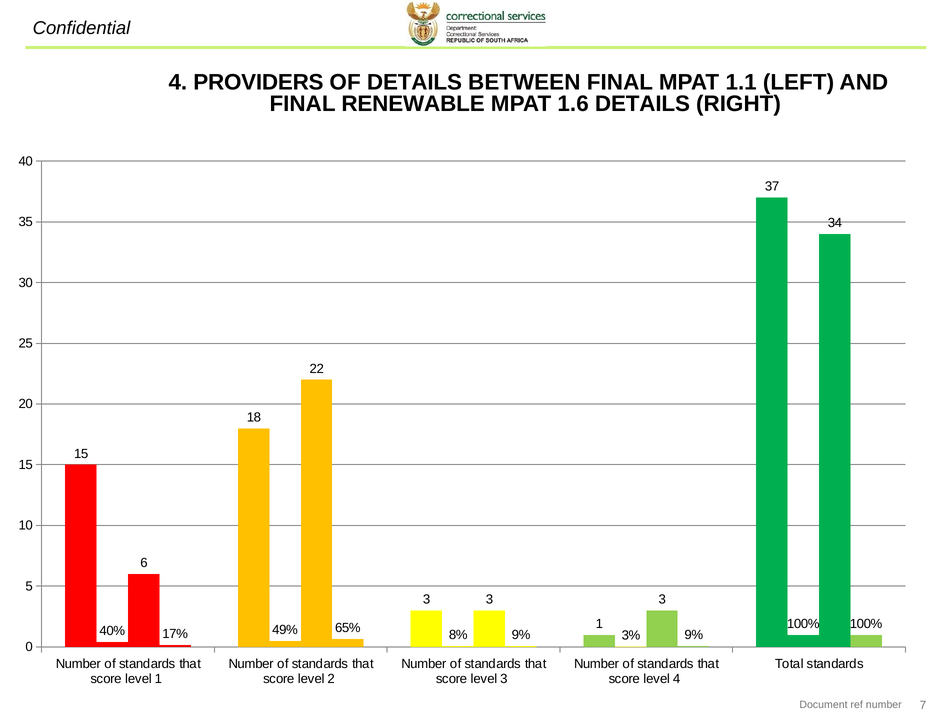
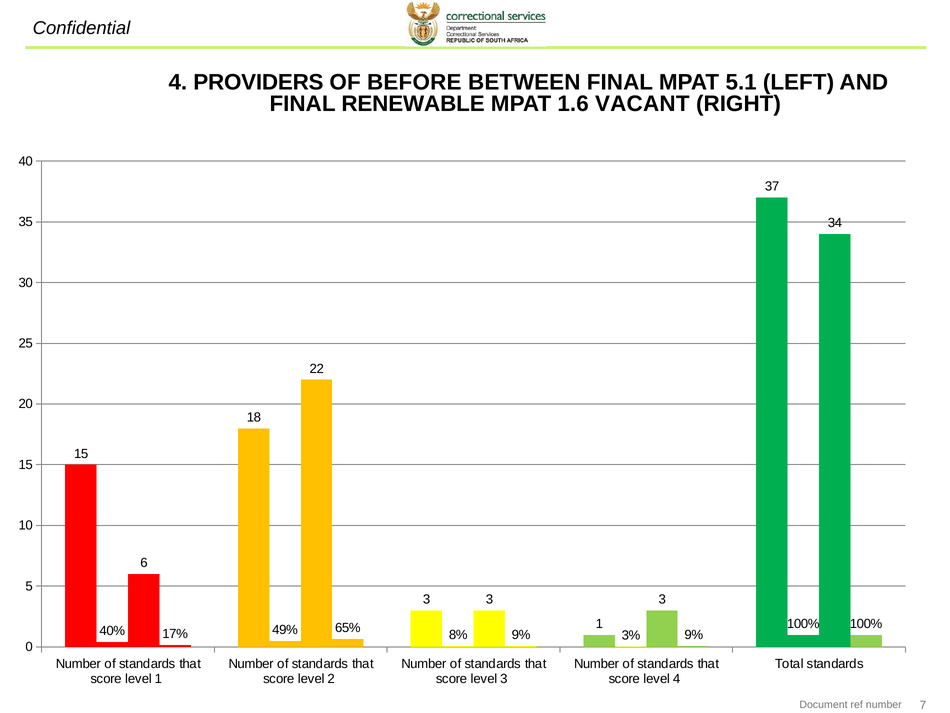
OF DETAILS: DETAILS -> BEFORE (414, 82)
1.1: 1.1 -> 5.1 (741, 82)
1.6 DETAILS: DETAILS -> VACANT (642, 104)
